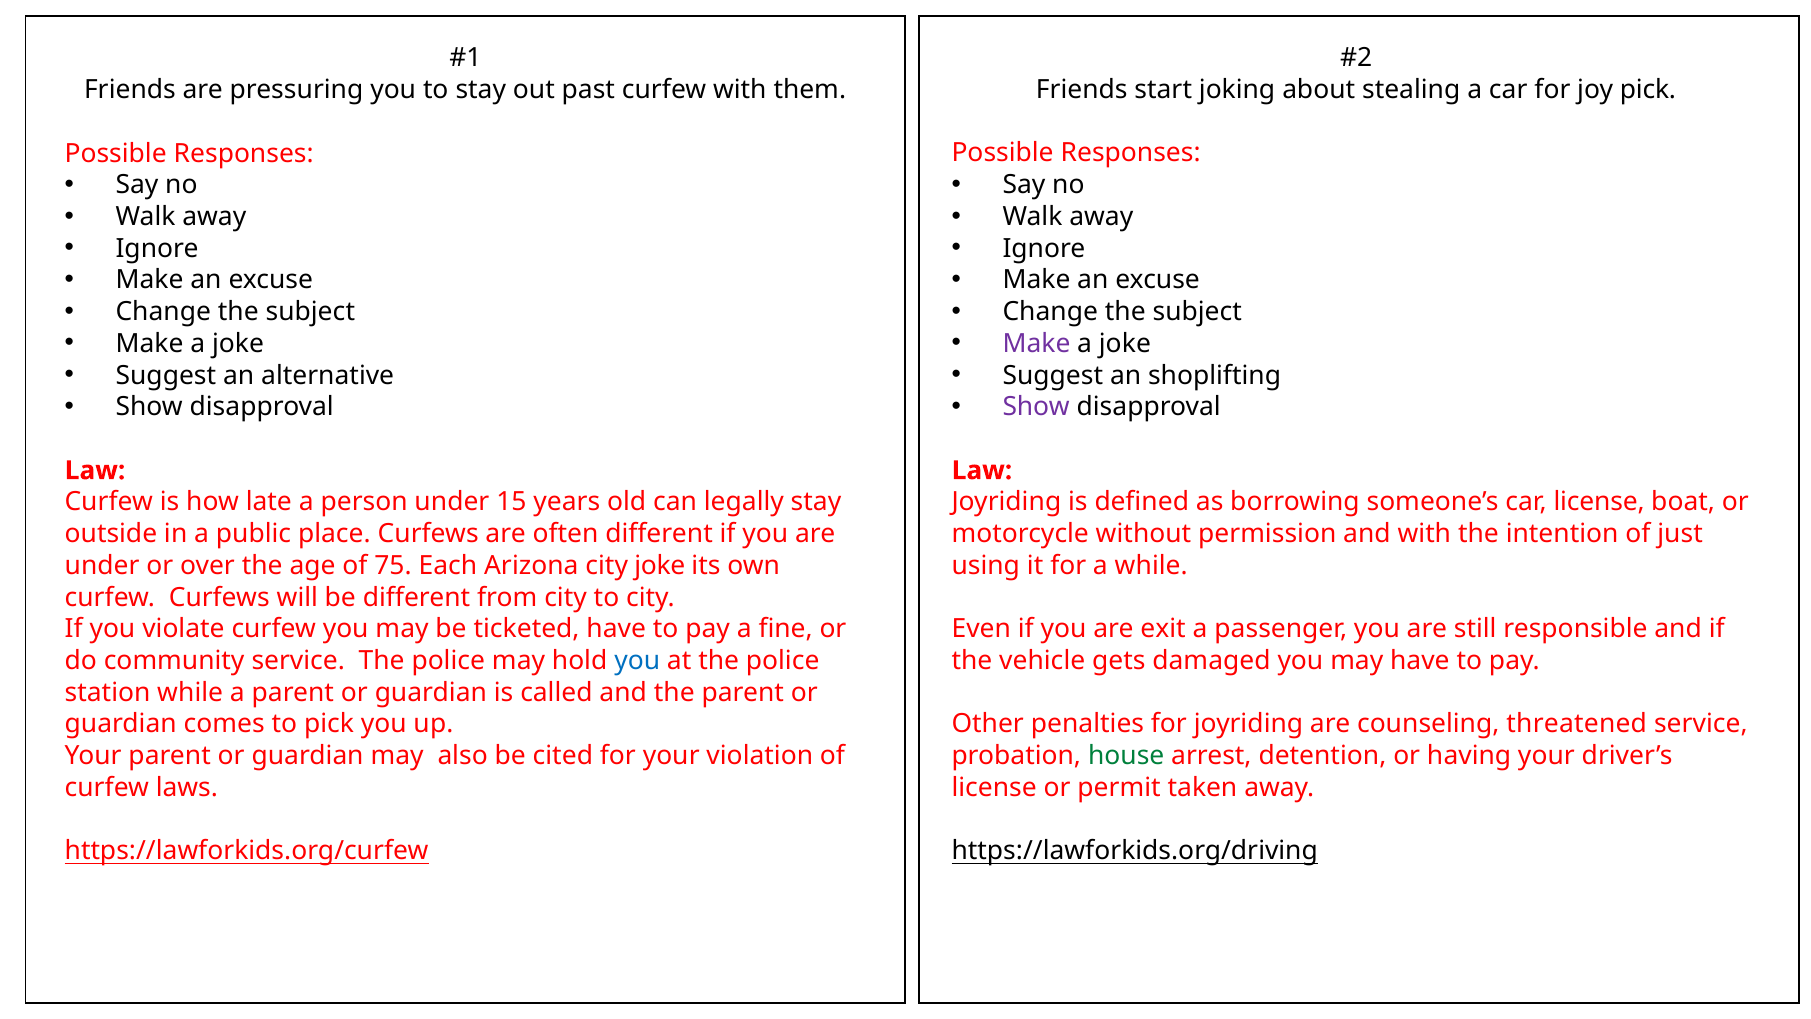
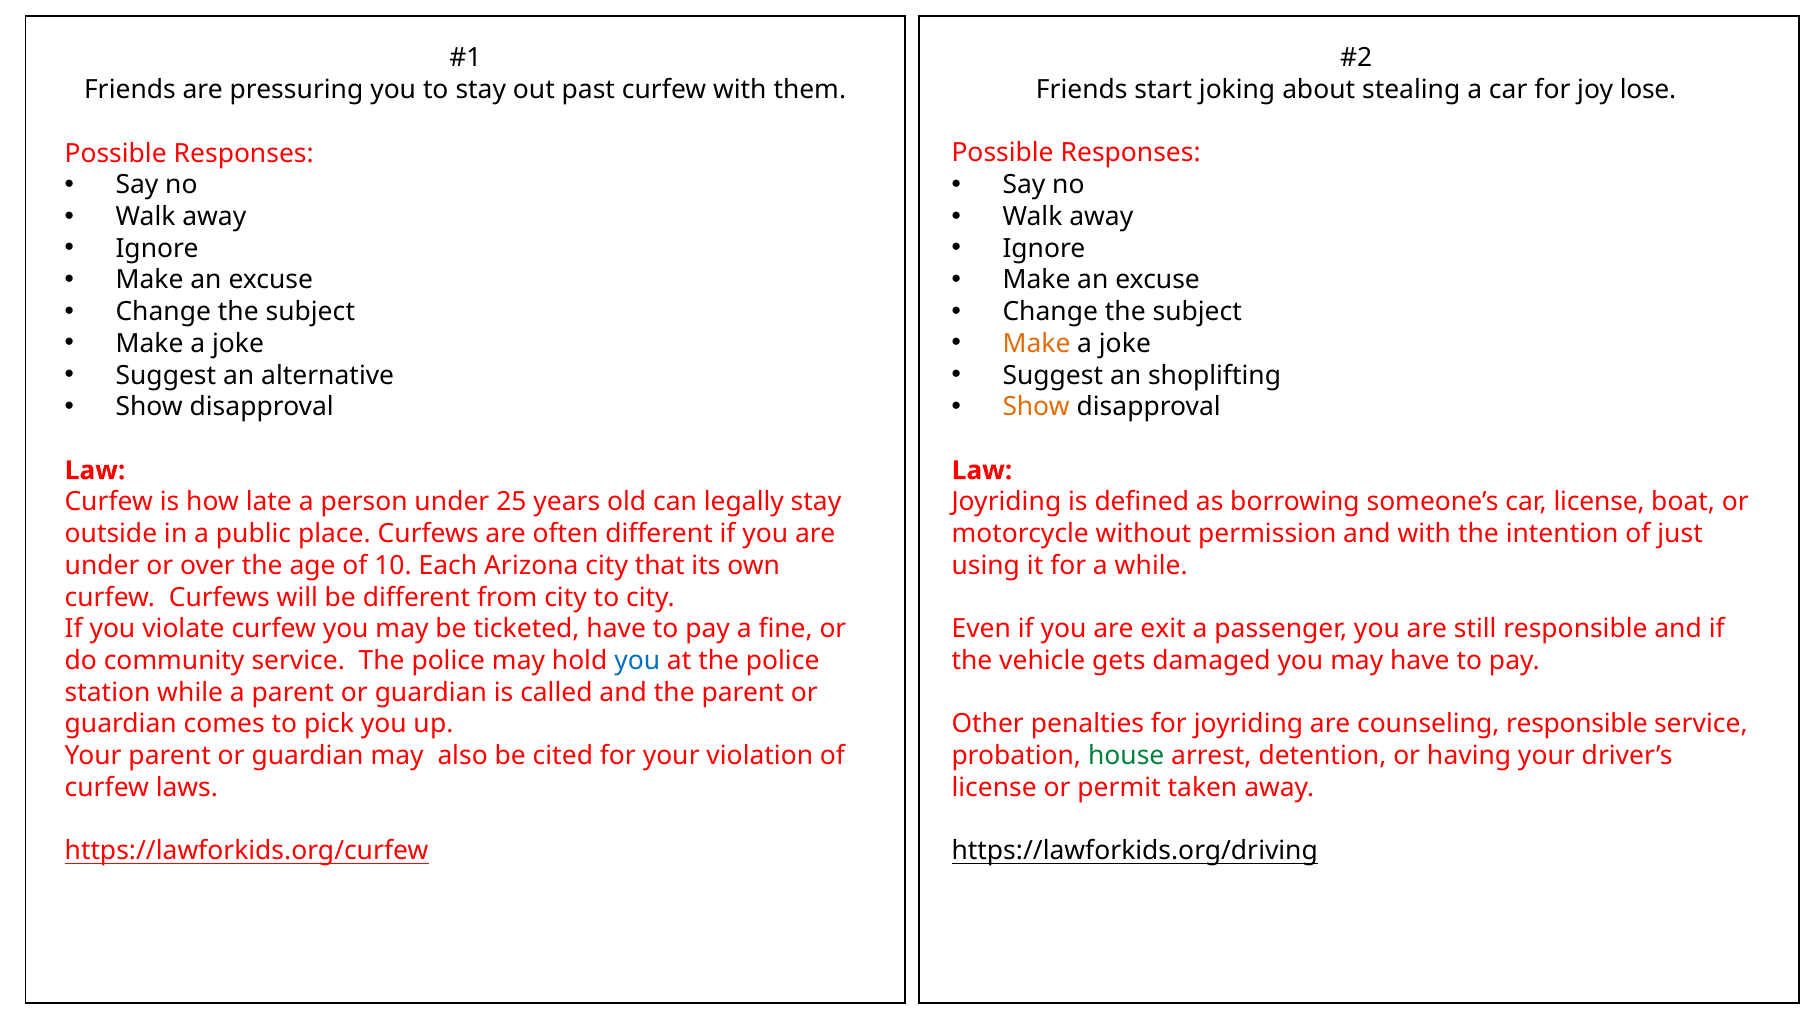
joy pick: pick -> lose (1648, 90)
Make colour: purple -> orange (1037, 343)
Show colour: purple -> orange (1036, 407)
15: 15 -> 25 (511, 502)
75: 75 -> 10 (393, 565)
city joke: joke -> that (660, 565)
counseling threatened: threatened -> responsible (1577, 724)
